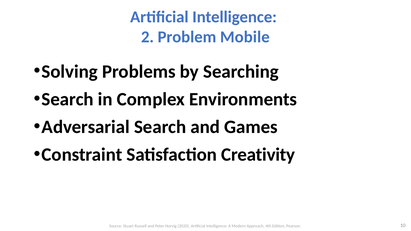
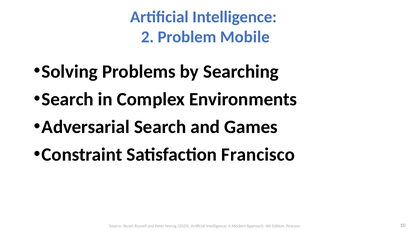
Creativity: Creativity -> Francisco (258, 155)
